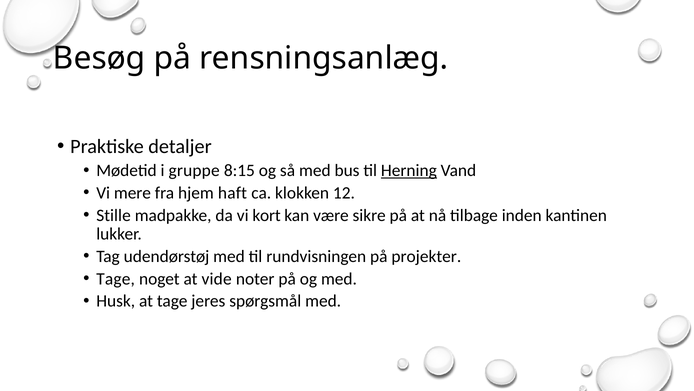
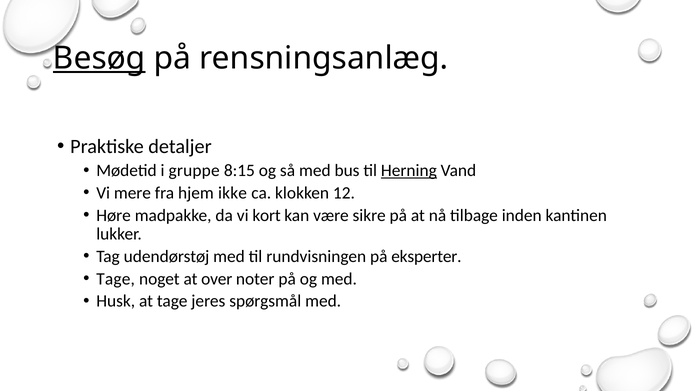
Besøg underline: none -> present (99, 58)
haft: haft -> ikke (233, 193)
Stille: Stille -> Høre (114, 215)
projekter: projekter -> eksperter (426, 256)
vide: vide -> over (217, 278)
